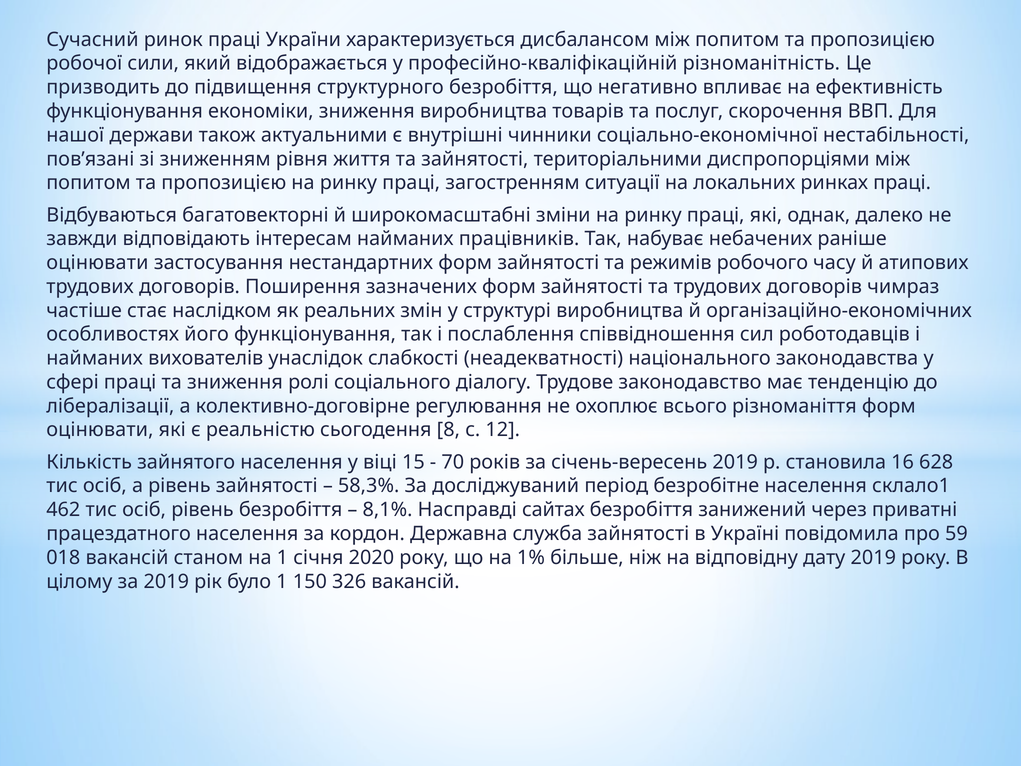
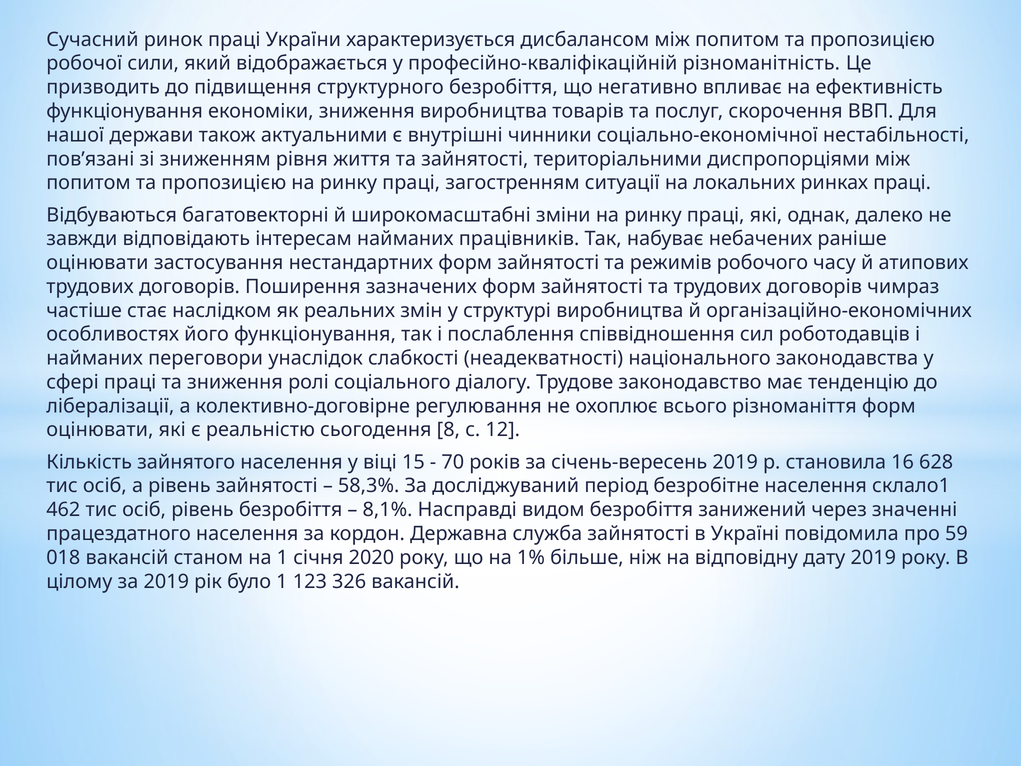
вихователів: вихователів -> переговори (206, 358)
сайтах: сайтах -> видом (553, 510)
приватні: приватні -> значенні (915, 510)
150: 150 -> 123 (310, 581)
